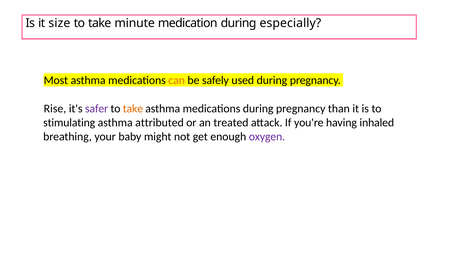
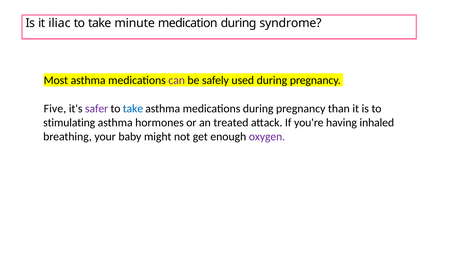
size: size -> iliac (59, 23)
especially: especially -> syndrome (290, 23)
can colour: orange -> purple (177, 80)
Rise: Rise -> Five (55, 109)
take colour: orange -> blue (133, 109)
attributed: attributed -> hormones (160, 123)
